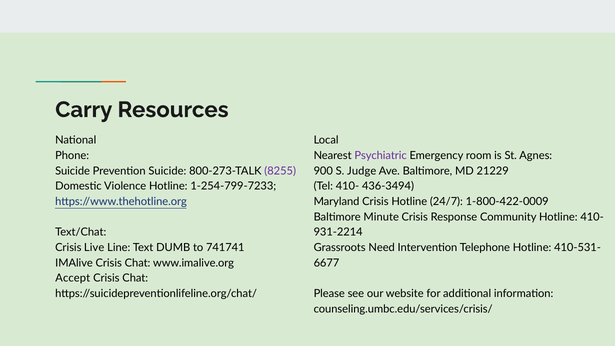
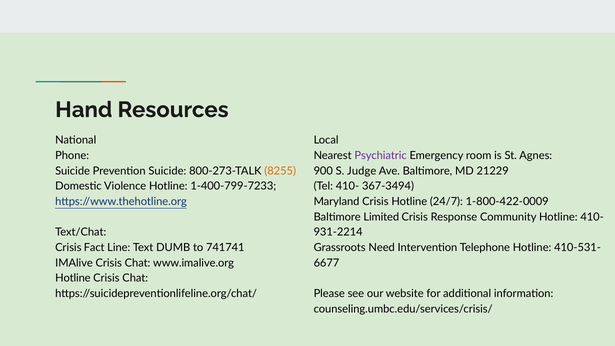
Carry: Carry -> Hand (84, 110)
8255 colour: purple -> orange (280, 171)
1-254-799-7233: 1-254-799-7233 -> 1-400-799-7233 (233, 186)
436-3494: 436-3494 -> 367-3494 (388, 186)
Minute: Minute -> Limited (381, 217)
Live: Live -> Fact (94, 248)
Accept: Accept -> Hotline (73, 278)
